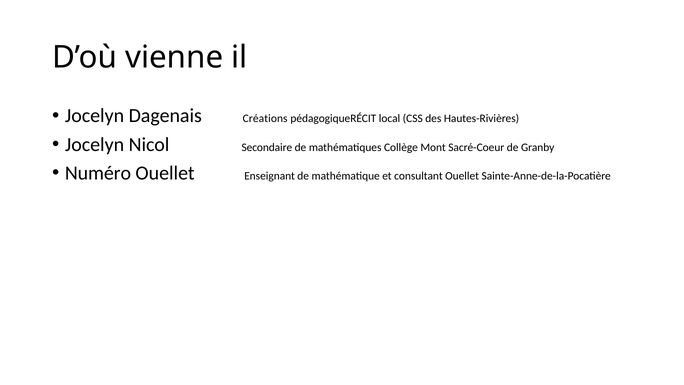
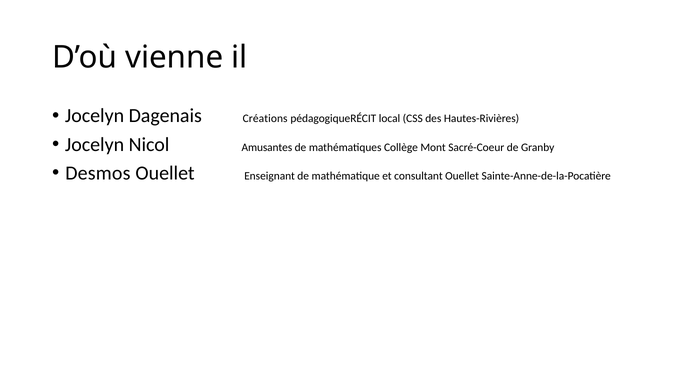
Secondaire: Secondaire -> Amusantes (267, 147)
Numéro: Numéro -> Desmos (98, 173)
